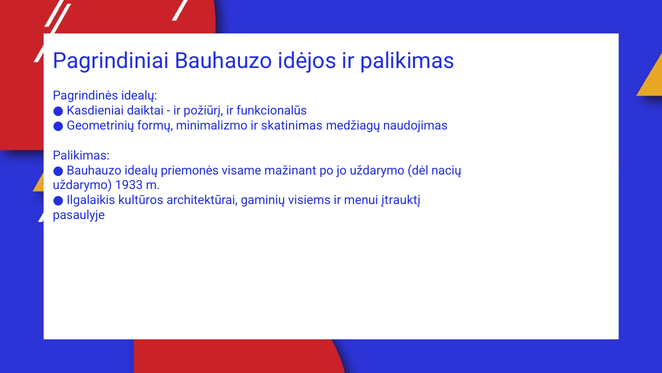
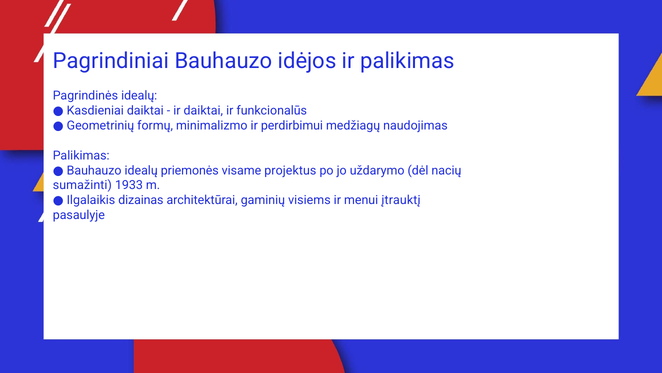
ir požiūrį: požiūrį -> daiktai (203, 111)
skatinimas: skatinimas -> perdirbimui (292, 125)
mažinant: mažinant -> projektus (290, 170)
uždarymo: uždarymo -> sumažinti (82, 185)
kultūros: kultūros -> dizainas (141, 200)
